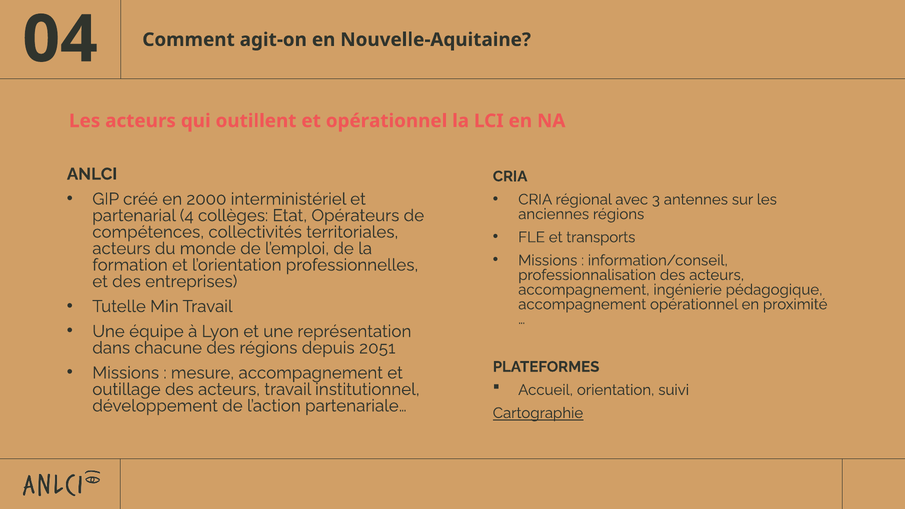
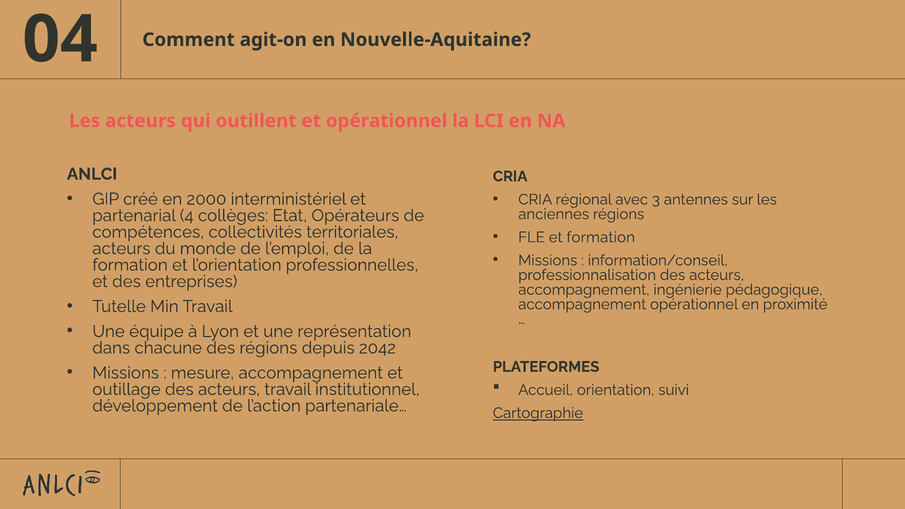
et transports: transports -> formation (601, 237)
2051: 2051 -> 2042 (377, 348)
